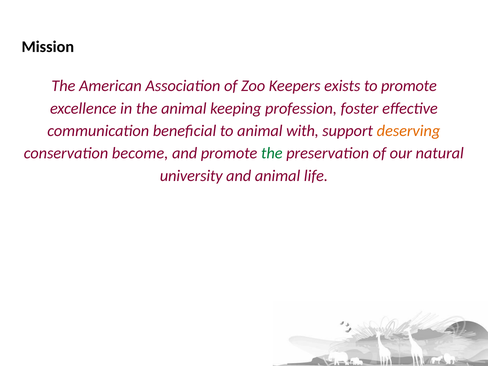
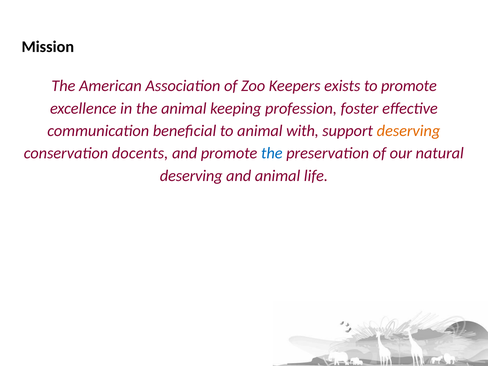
become: become -> docents (140, 153)
the colour: green -> blue (272, 153)
university: university -> deserving (191, 176)
